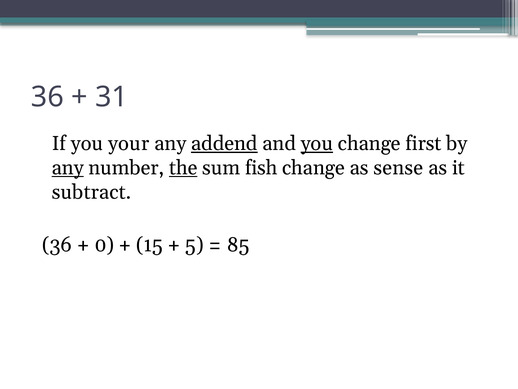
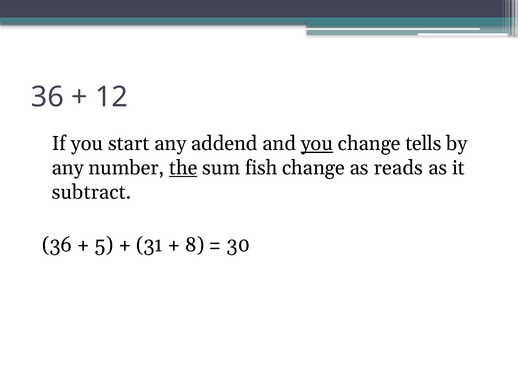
31: 31 -> 12 (112, 97)
your: your -> start (129, 143)
addend underline: present -> none (224, 143)
first: first -> tells (423, 143)
any underline: present -> none (68, 168)
sense: sense -> reads (398, 168)
0: 0 -> 5 (104, 245)
15: 15 -> 31 (149, 245)
5: 5 -> 8 (195, 245)
85: 85 -> 30 (238, 245)
